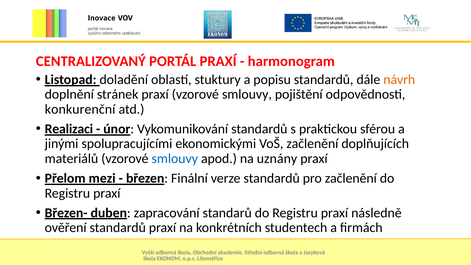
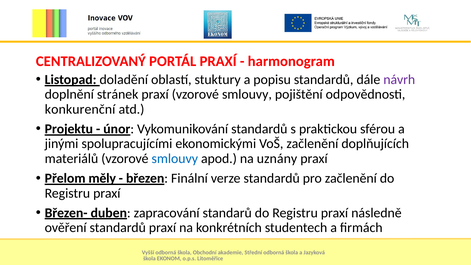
návrh colour: orange -> purple (399, 80)
Realizaci: Realizaci -> Projektu (69, 129)
mezi: mezi -> měly (102, 178)
